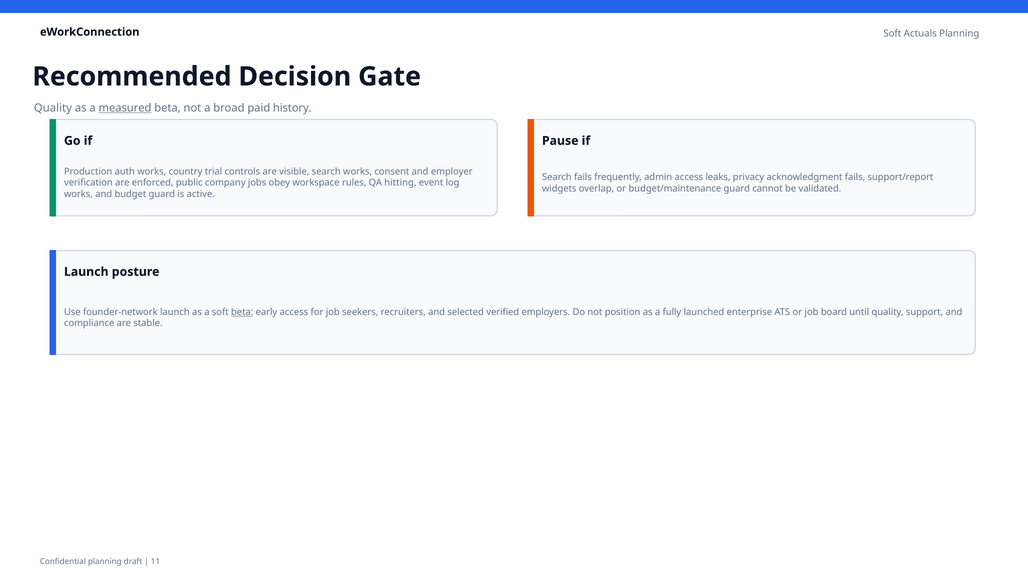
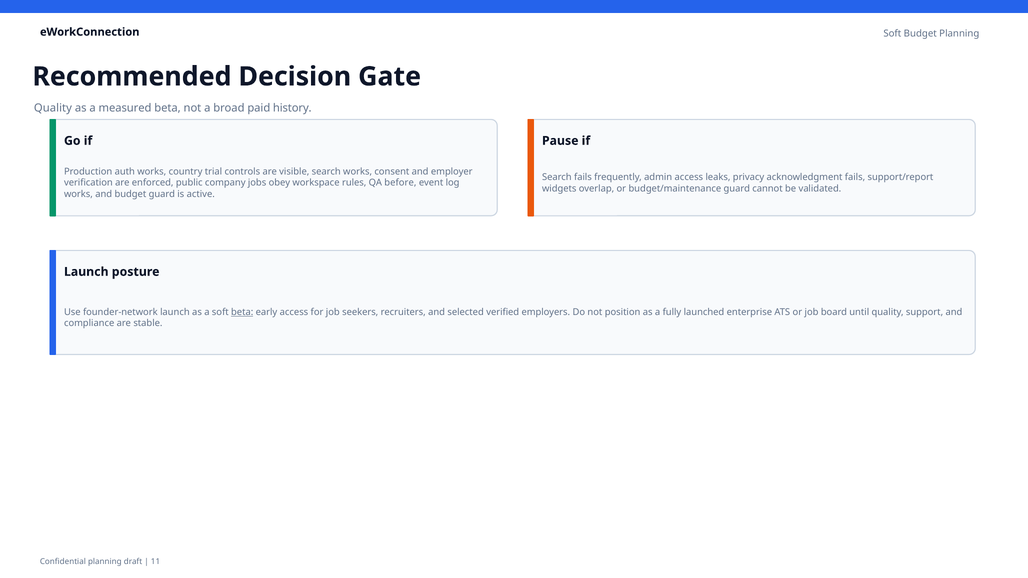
Soft Actuals: Actuals -> Budget (920, 34)
measured underline: present -> none (125, 108)
hitting: hitting -> before (400, 183)
